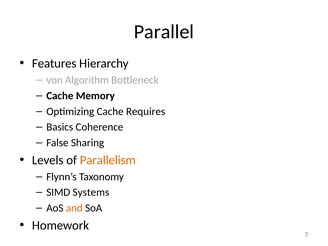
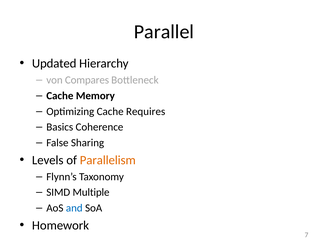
Features: Features -> Updated (54, 63)
Algorithm: Algorithm -> Compares (87, 80)
Systems: Systems -> Multiple (91, 192)
and colour: orange -> blue (74, 208)
